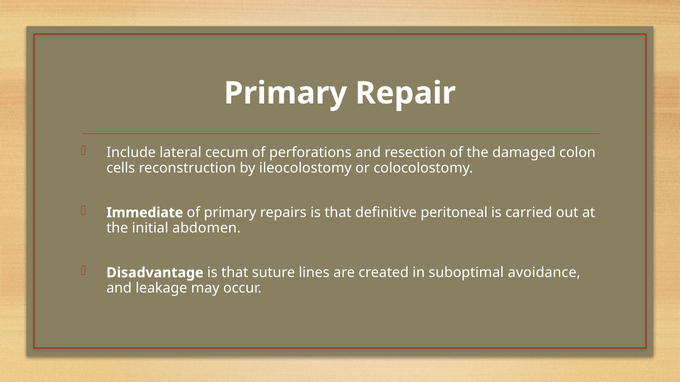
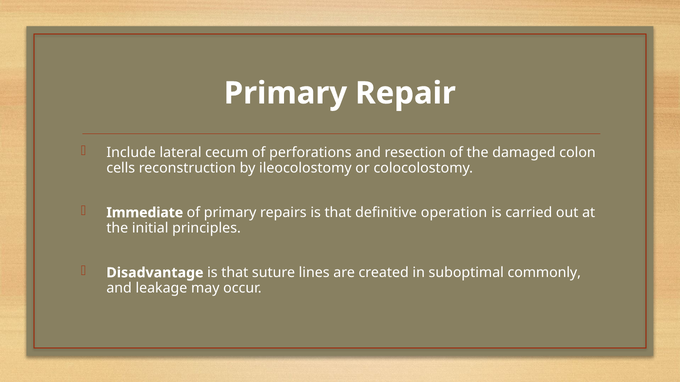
peritoneal: peritoneal -> operation (454, 213)
abdomen: abdomen -> principles (207, 228)
avoidance: avoidance -> commonly (544, 273)
